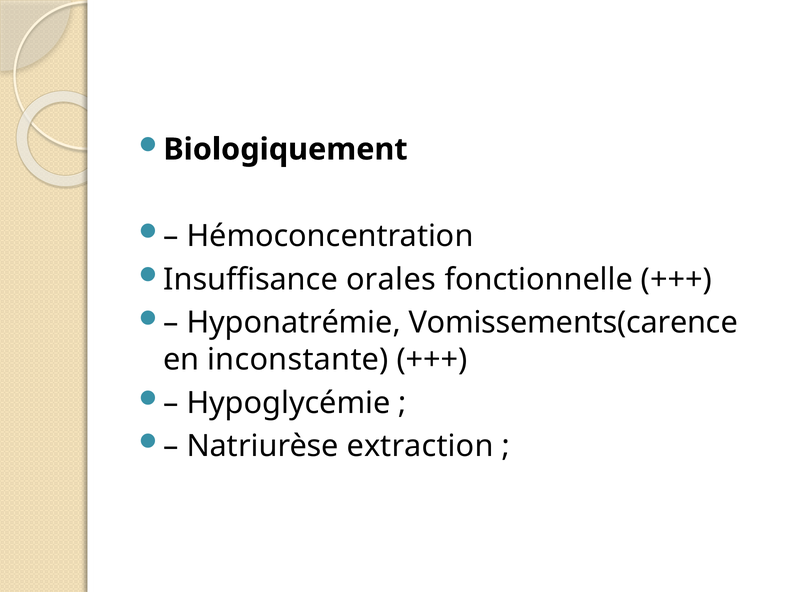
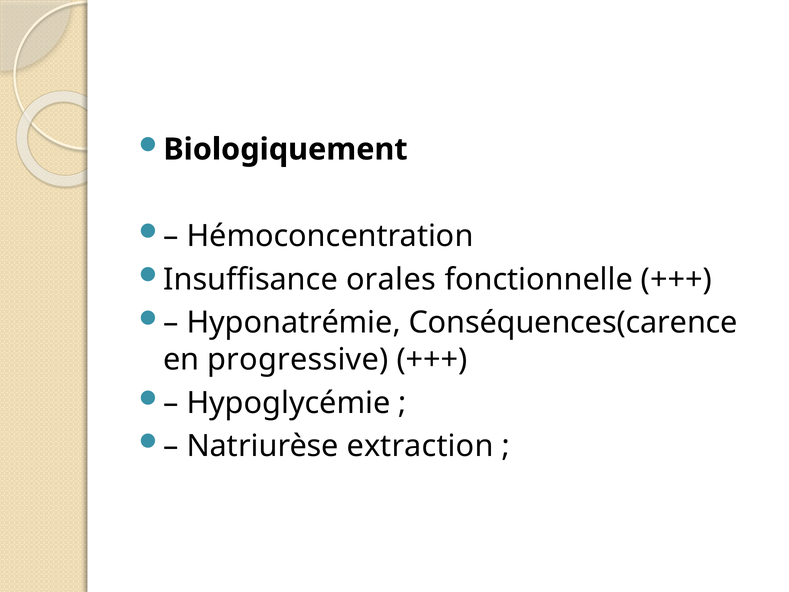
Vomissements(carence: Vomissements(carence -> Conséquences(carence (573, 323)
inconstante: inconstante -> progressive (298, 359)
